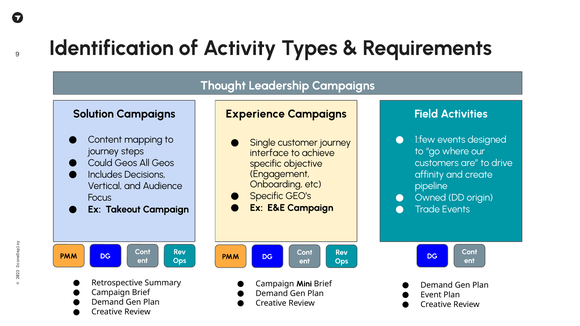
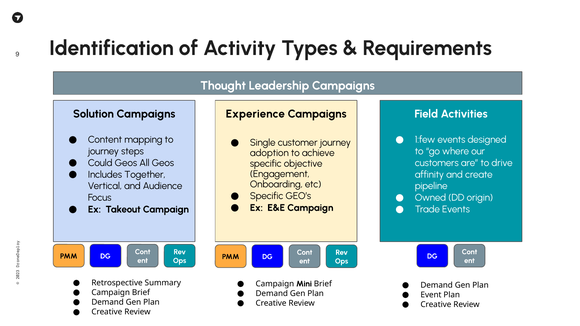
interface: interface -> adoption (269, 153)
Decisions: Decisions -> Together (145, 175)
